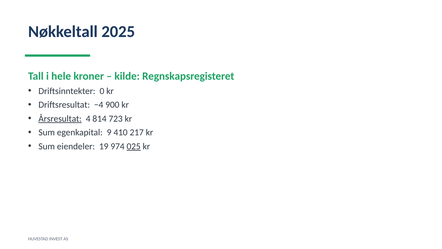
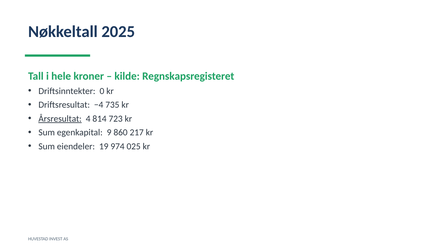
900: 900 -> 735 (112, 105)
410: 410 -> 860 (121, 132)
025 underline: present -> none (134, 146)
